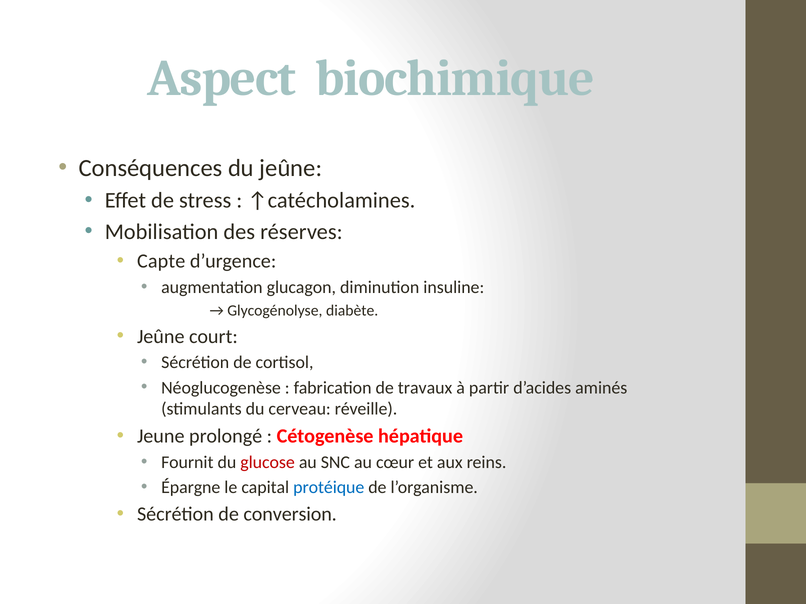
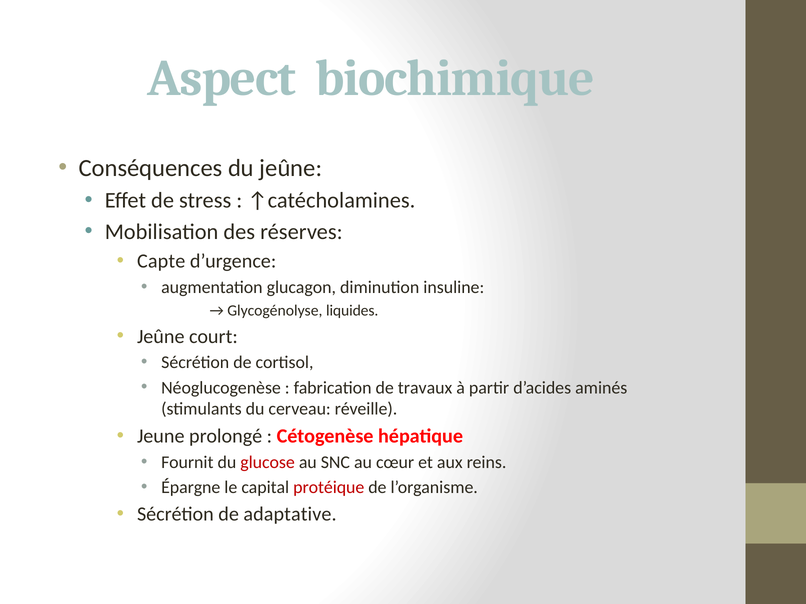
diabète: diabète -> liquides (352, 311)
protéique colour: blue -> red (329, 488)
conversion: conversion -> adaptative (290, 515)
